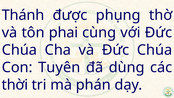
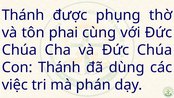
Con Tuyên: Tuyên -> Thánh (59, 67)
thời: thời -> việc (15, 85)
